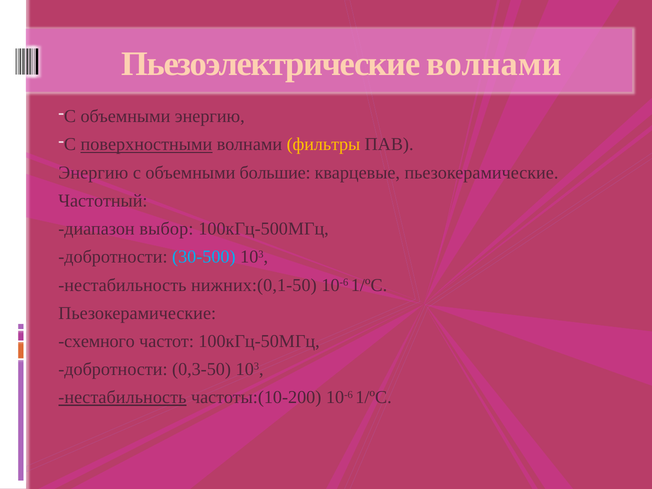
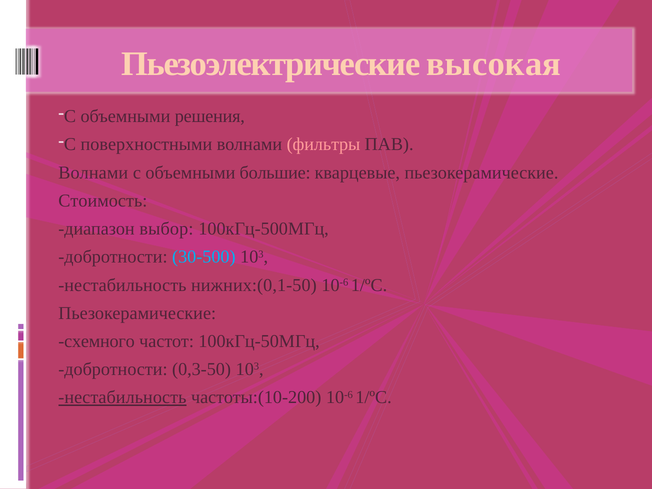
Пьезоэлектрические волнами: волнами -> высокая (494, 64)
объемными энергию: энергию -> решения (210, 116)
поверхностными underline: present -> none (146, 145)
фильтры colour: yellow -> pink (323, 145)
Энергию: Энергию -> Волнами (93, 173)
Частотный: Частотный -> Стоимость (103, 201)
